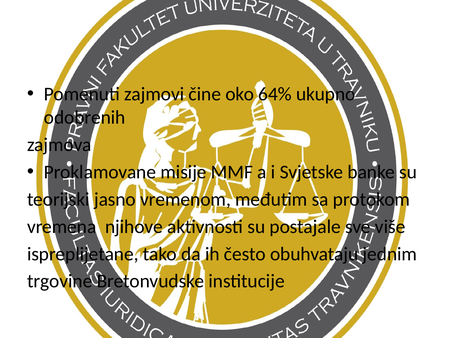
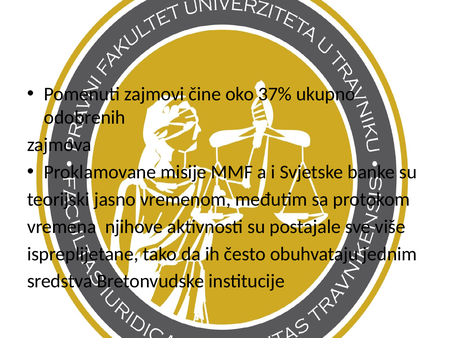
64%: 64% -> 37% (275, 94)
trgovine: trgovine -> sredstva (60, 281)
